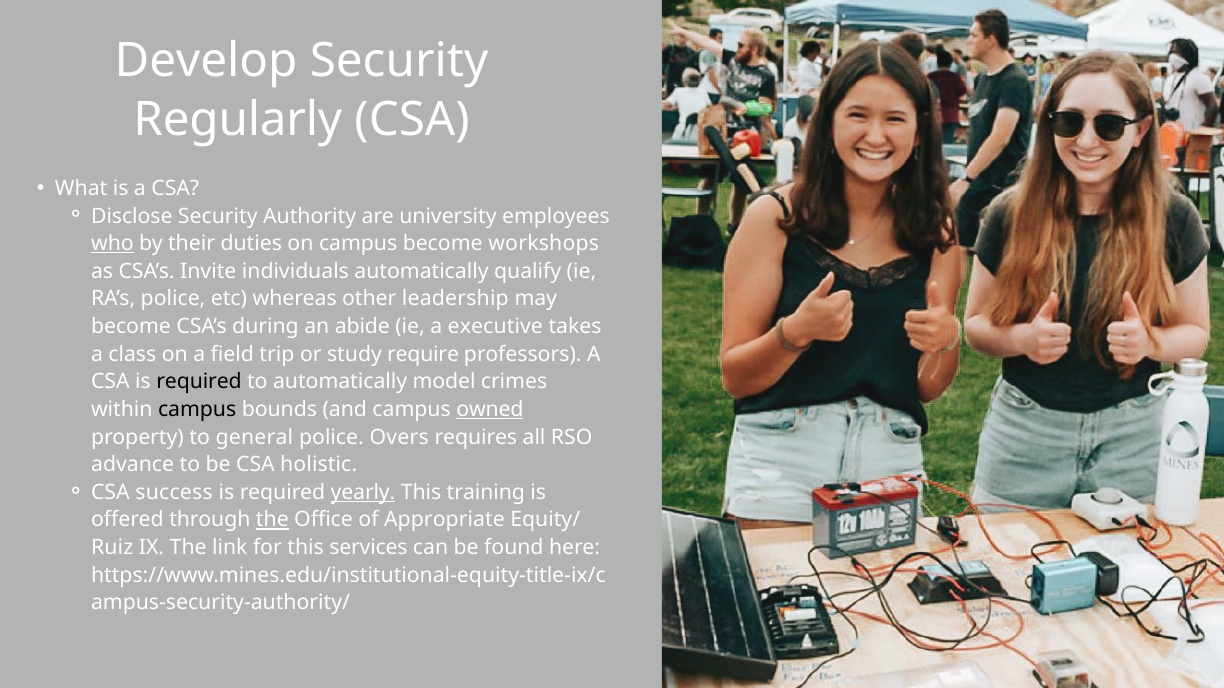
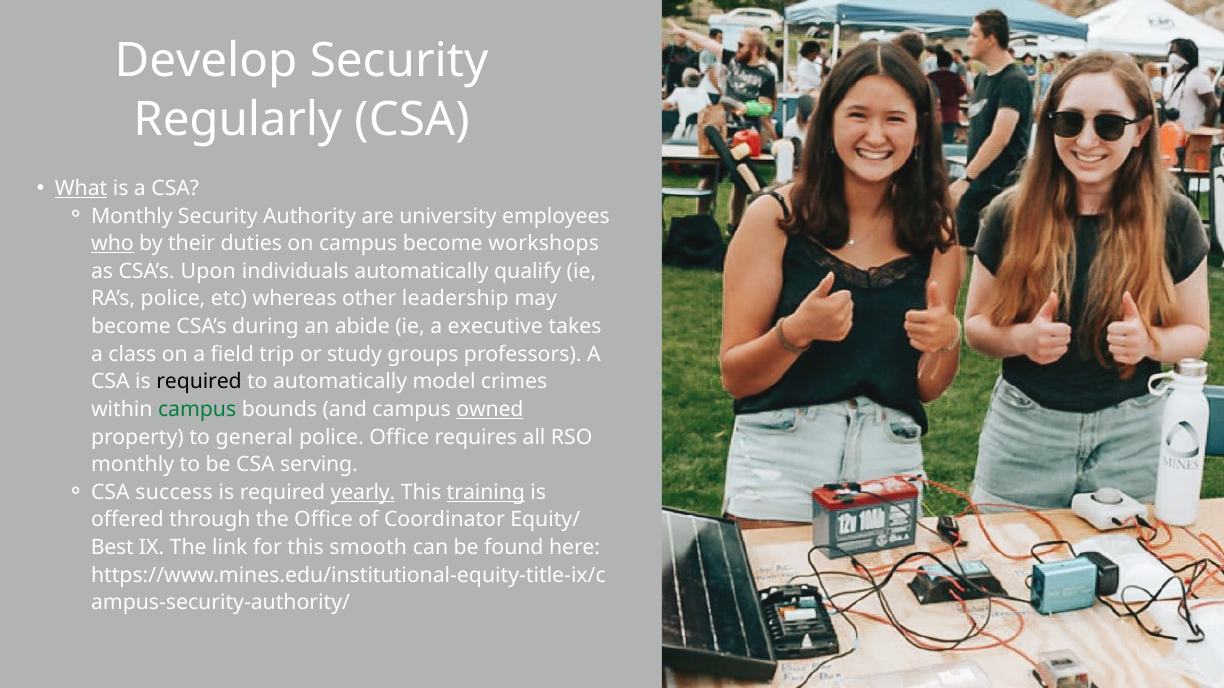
What underline: none -> present (81, 189)
Disclose: Disclose -> Monthly (132, 216)
Invite: Invite -> Upon (208, 272)
require: require -> groups (423, 354)
campus colour: black -> green (197, 410)
police Overs: Overs -> Office (399, 437)
advance: advance -> monthly (133, 465)
holistic: holistic -> serving (319, 465)
training underline: none -> present (486, 493)
the underline: present -> none (272, 520)
Appropriate: Appropriate -> Coordinator (444, 520)
Ruiz: Ruiz -> Best (112, 548)
services: services -> smooth (368, 548)
